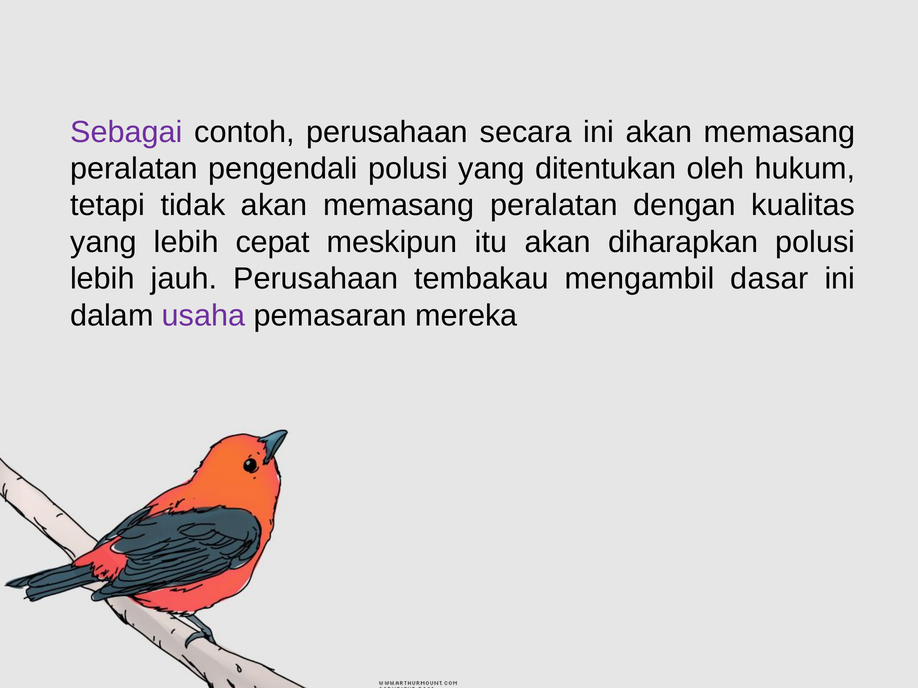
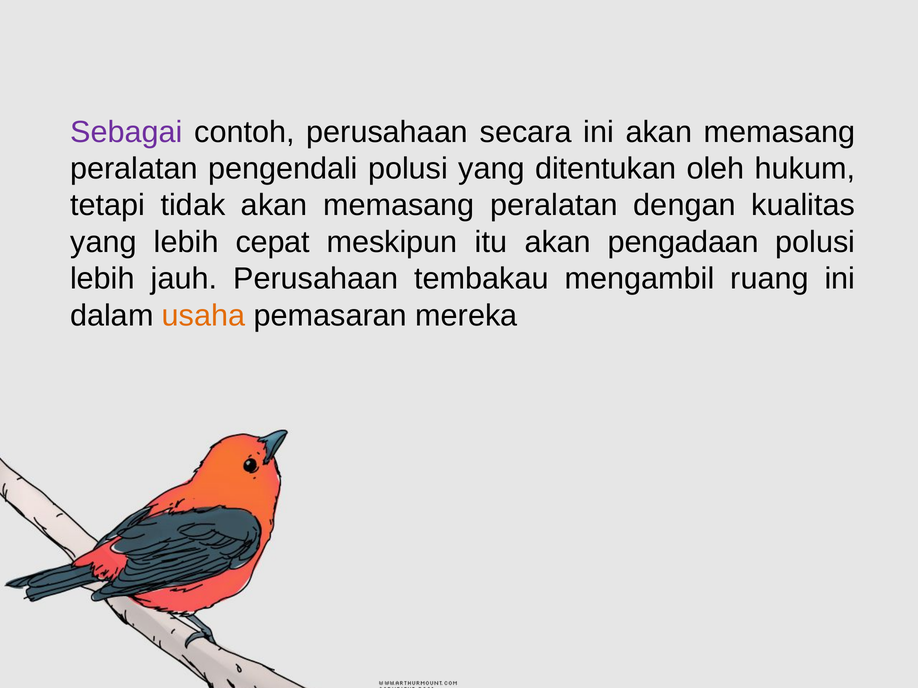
diharapkan: diharapkan -> pengadaan (683, 242)
dasar: dasar -> ruang (770, 279)
usaha colour: purple -> orange (204, 316)
